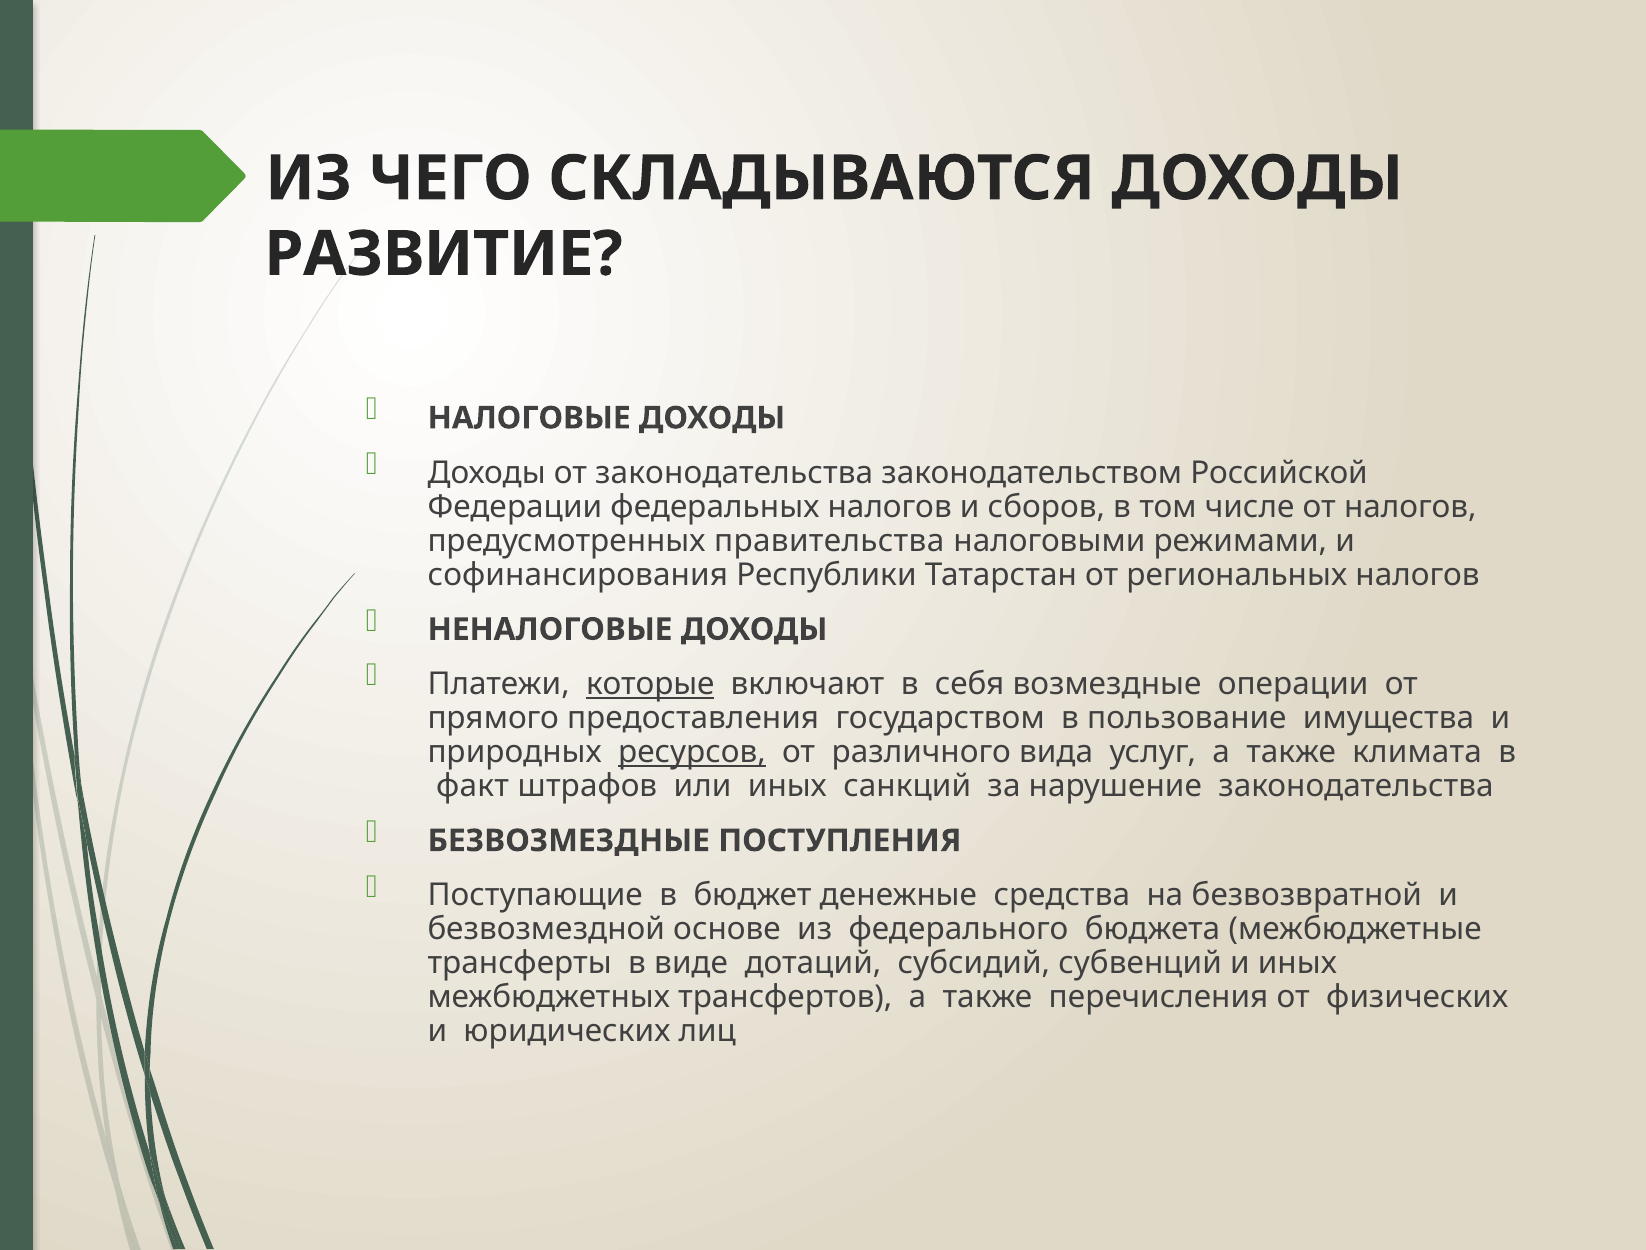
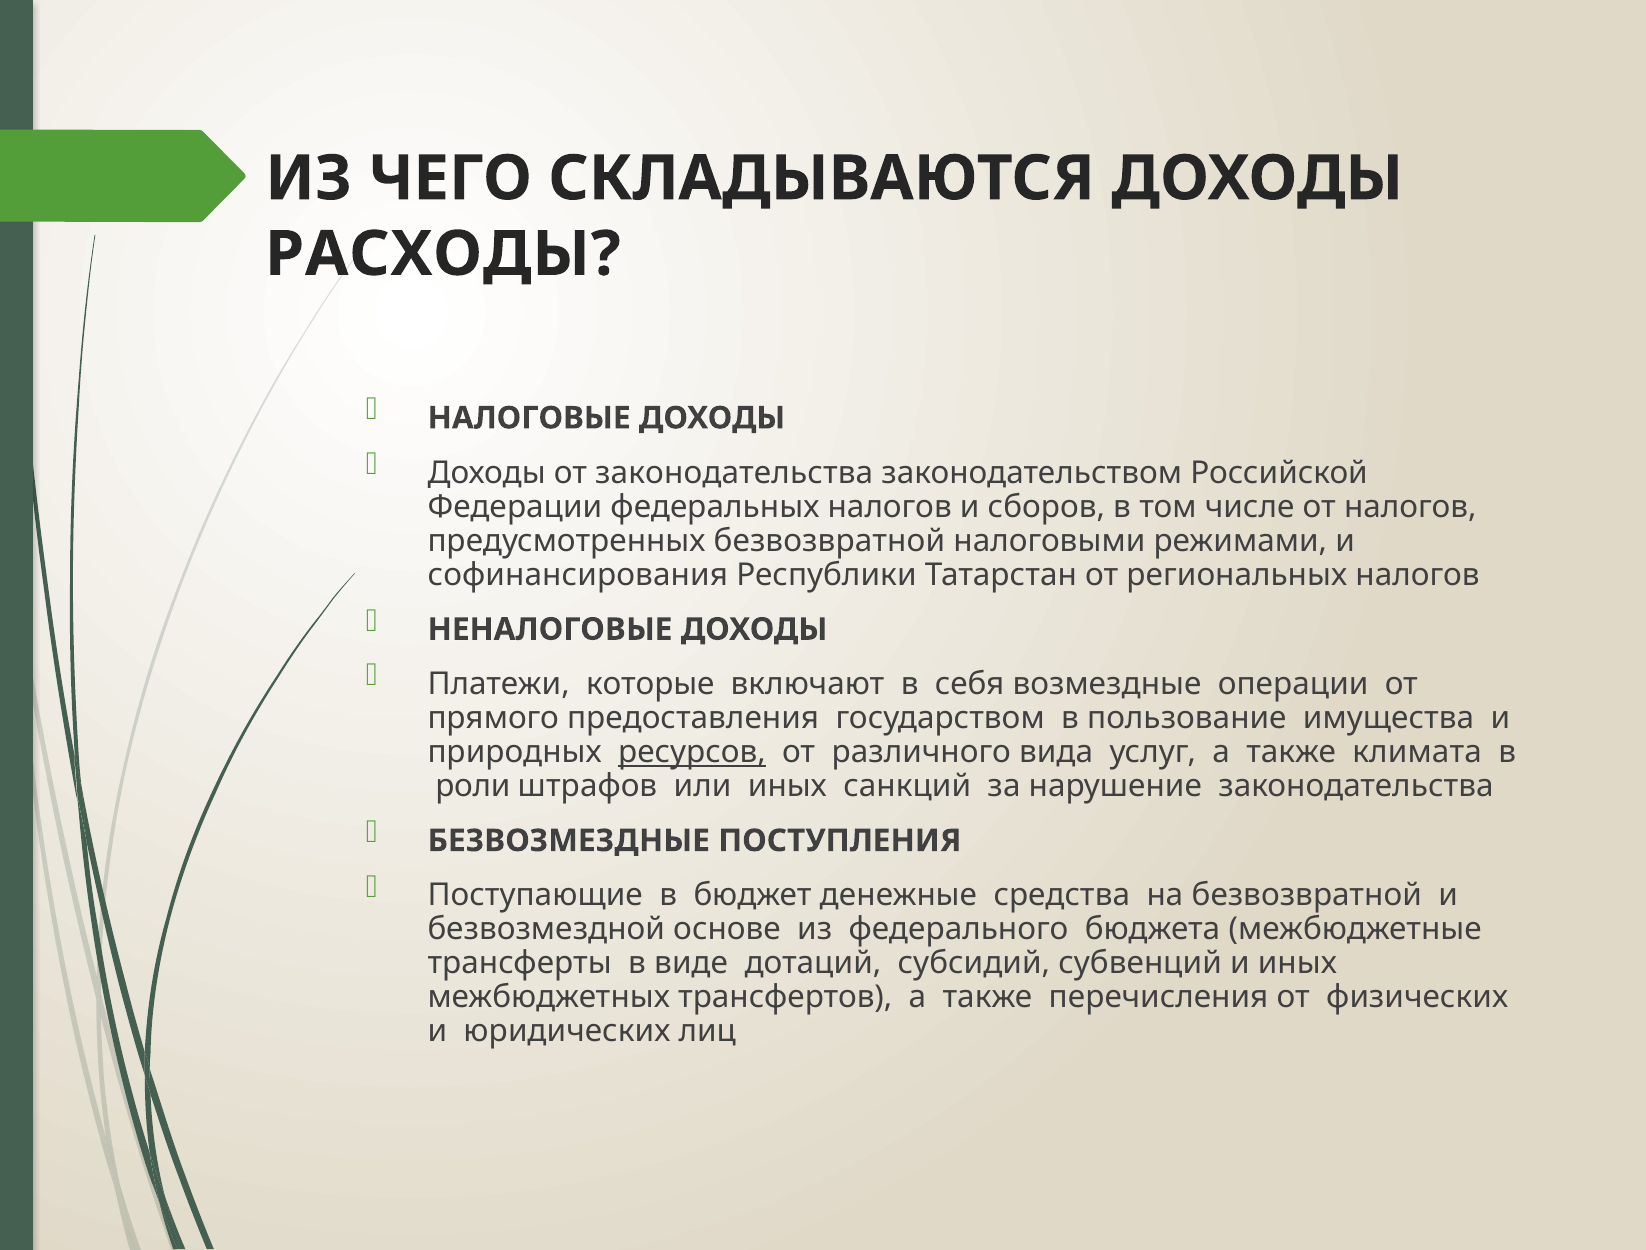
РАЗВИТИЕ: РАЗВИТИЕ -> РАСХОДЫ (443, 254)
предусмотренных правительства: правительства -> безвозвратной (829, 541)
которые underline: present -> none (650, 684)
факт: факт -> роли (473, 786)
